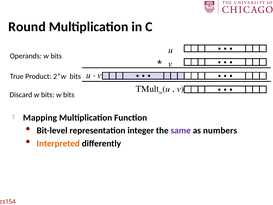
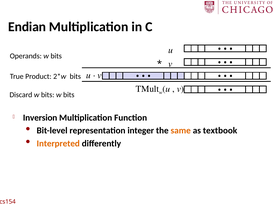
Round: Round -> Endian (27, 27)
Mapping: Mapping -> Inversion (40, 118)
same colour: purple -> orange (181, 130)
numbers: numbers -> textbook (220, 130)
